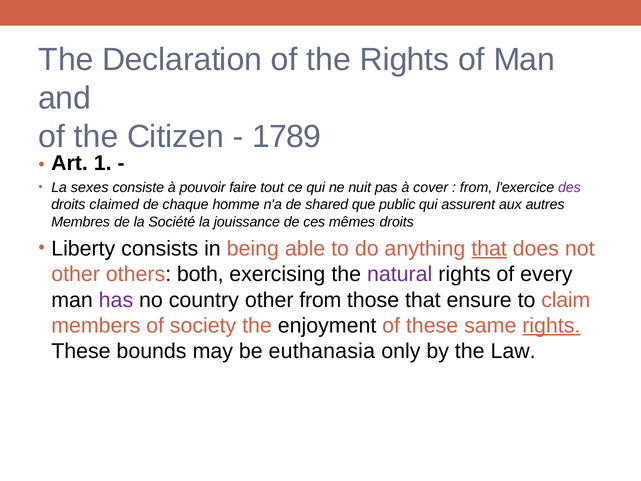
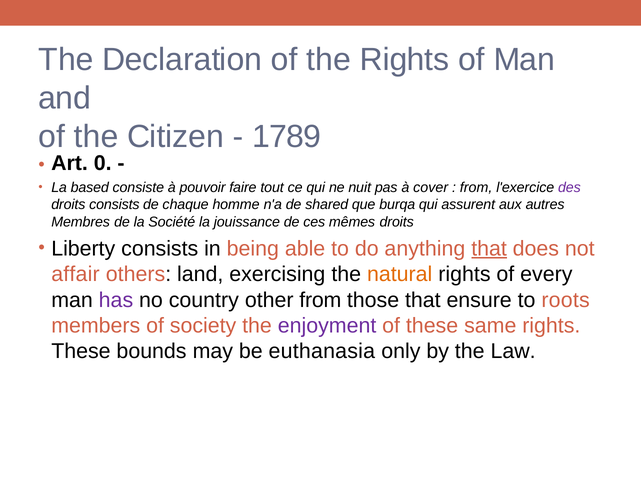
1: 1 -> 0 (103, 163)
sexes: sexes -> based (90, 188)
droits claimed: claimed -> consists (114, 205)
public: public -> burqa (397, 205)
other: other -> affair (76, 274)
both: both -> land (200, 274)
natural colour: purple -> orange (400, 274)
claim: claim -> roots (566, 300)
enjoyment colour: black -> purple (327, 325)
rights underline: present -> none (551, 325)
